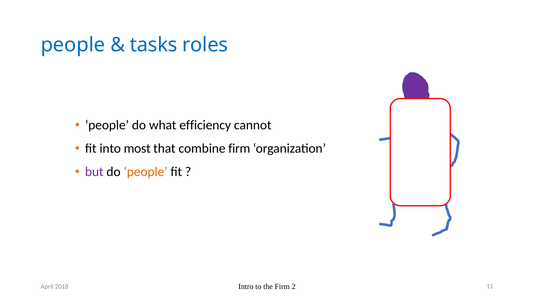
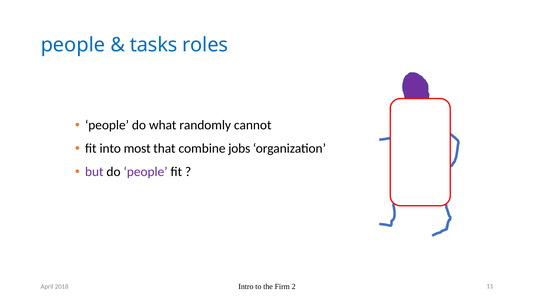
efficiency: efficiency -> randomly (205, 125)
combine firm: firm -> jobs (239, 149)
people colour: orange -> purple (146, 172)
